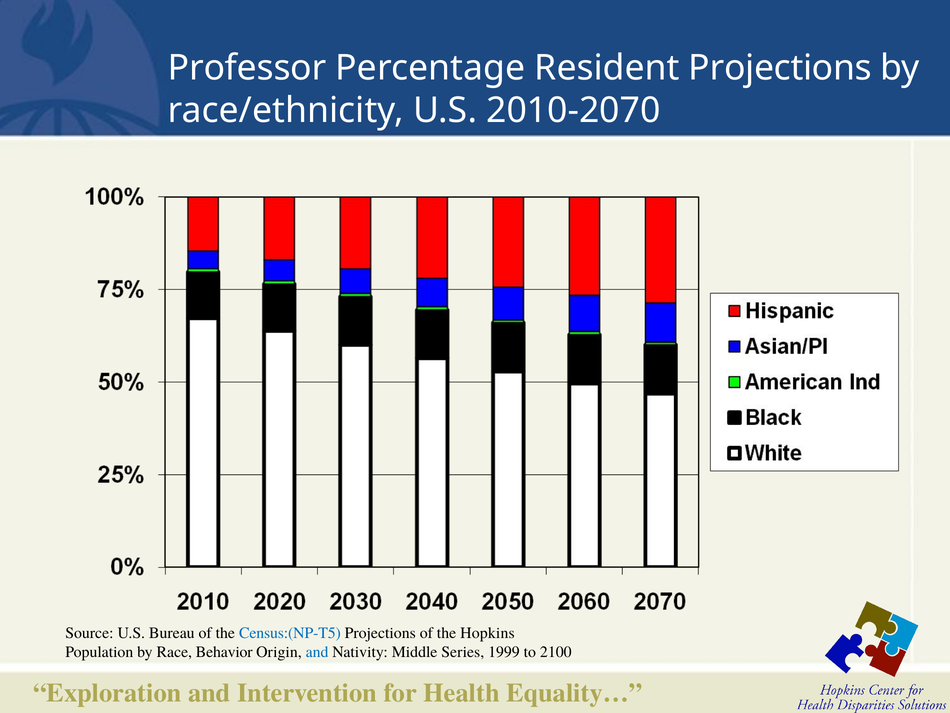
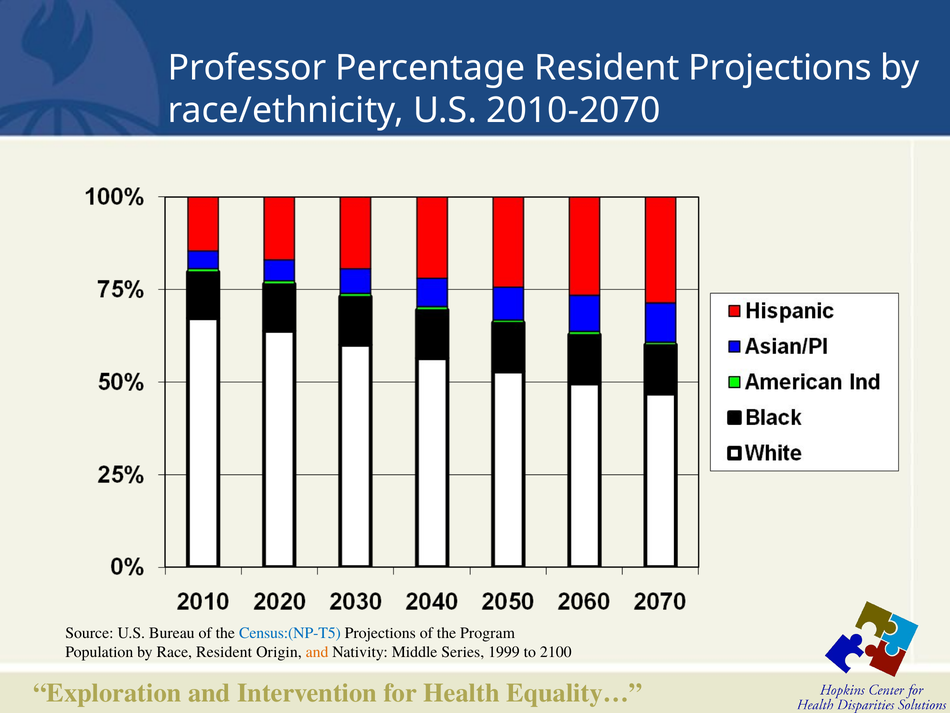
Hopkins: Hopkins -> Program (488, 633)
Race Behavior: Behavior -> Resident (224, 652)
and colour: blue -> orange (317, 652)
